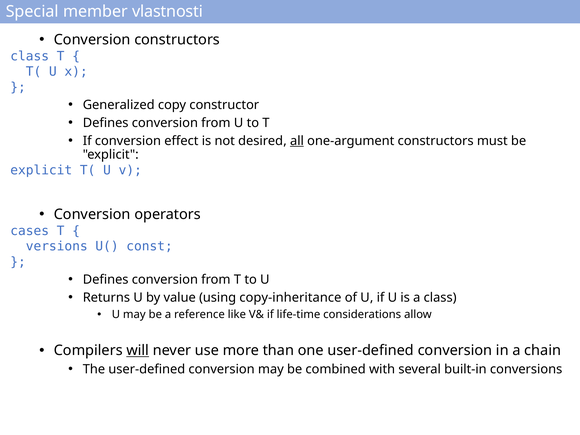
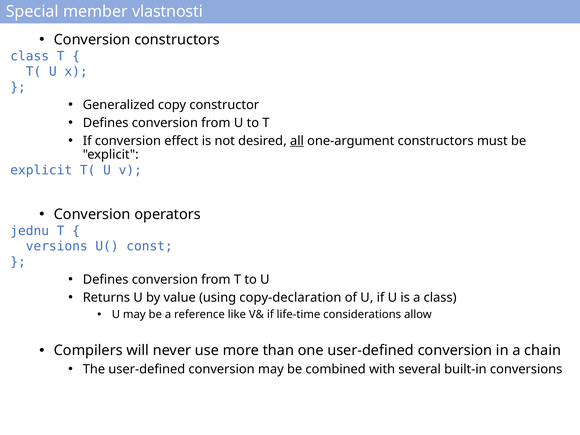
cases: cases -> jednu (30, 231)
copy-inheritance: copy-inheritance -> copy-declaration (290, 298)
will underline: present -> none (138, 350)
